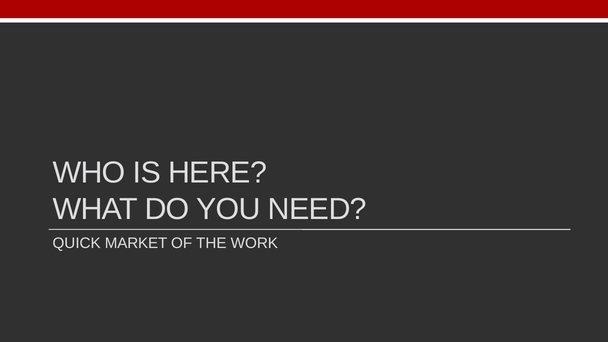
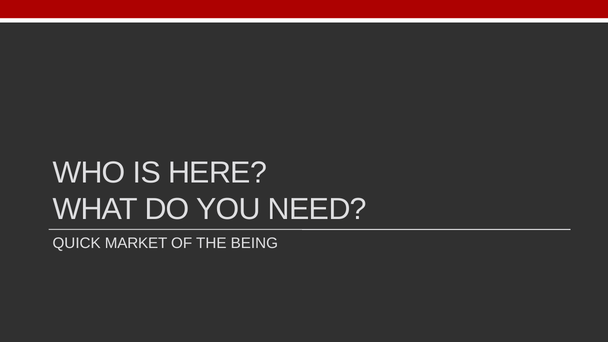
WORK: WORK -> BEING (254, 243)
